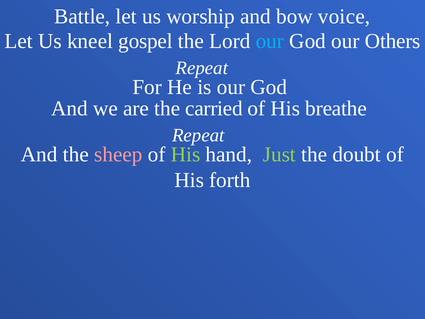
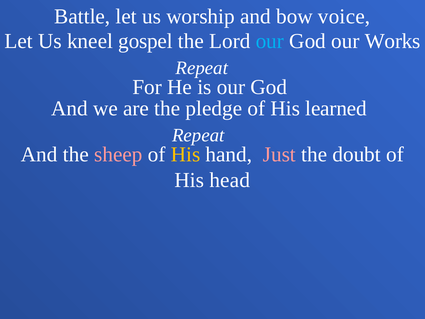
Others: Others -> Works (393, 41)
carried: carried -> pledge (214, 108)
breathe: breathe -> learned (336, 108)
His colour: light green -> yellow (186, 154)
Just colour: light green -> pink (279, 154)
forth: forth -> head (230, 180)
